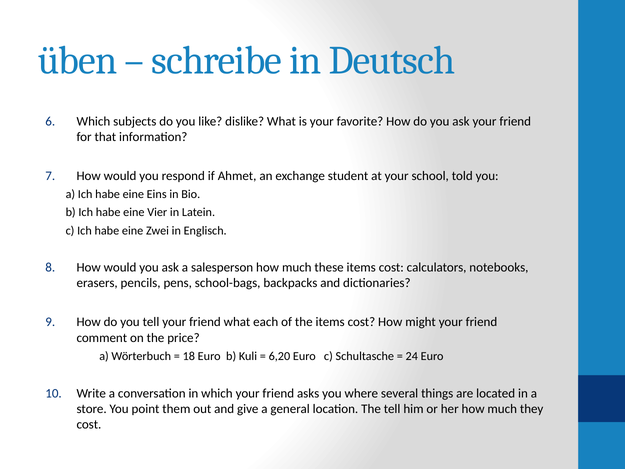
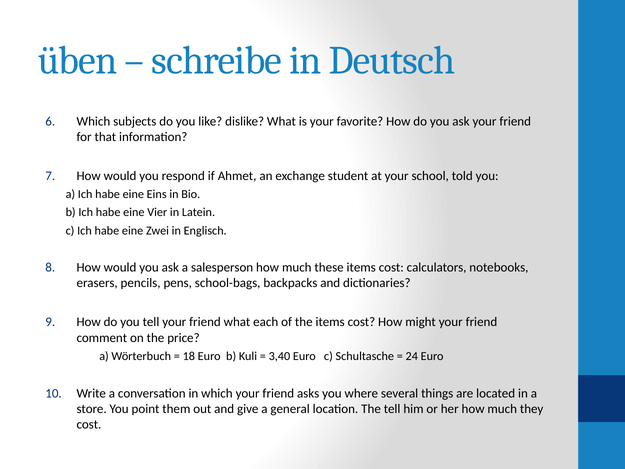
6,20: 6,20 -> 3,40 (279, 356)
